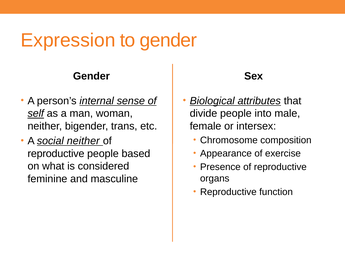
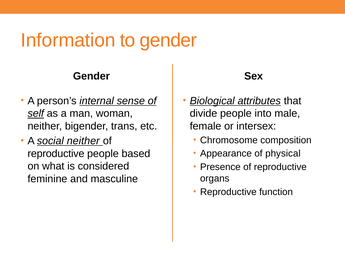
Expression: Expression -> Information (68, 40)
exercise: exercise -> physical (283, 153)
